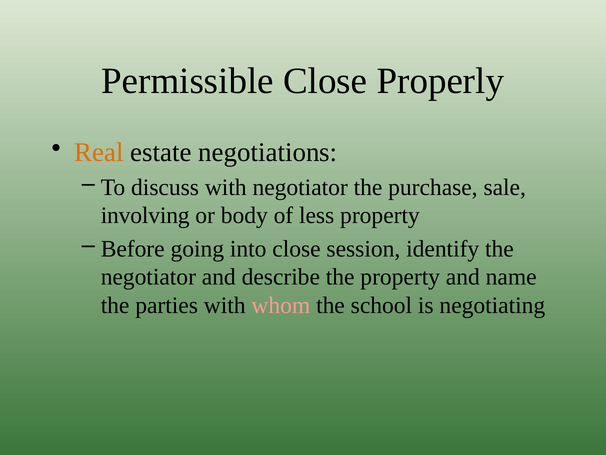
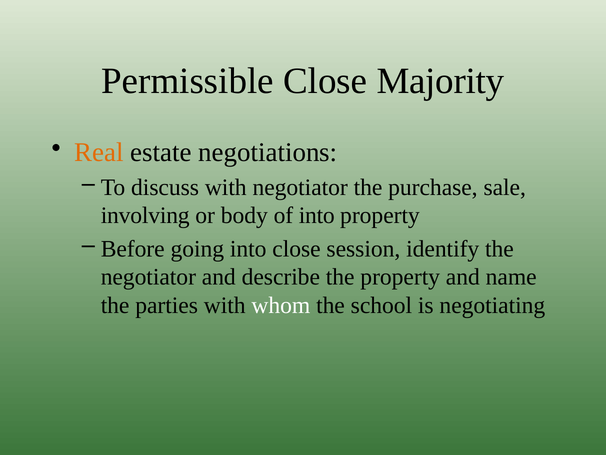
Properly: Properly -> Majority (440, 81)
of less: less -> into (317, 215)
whom colour: pink -> white (281, 305)
